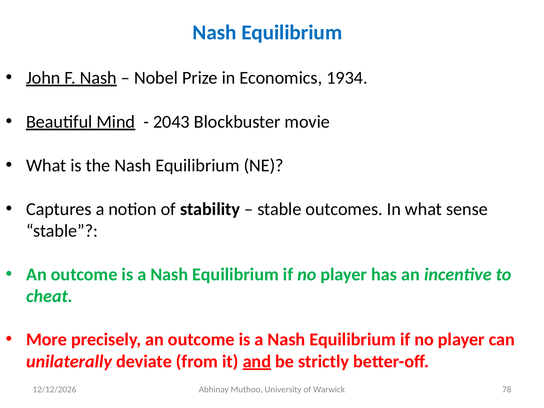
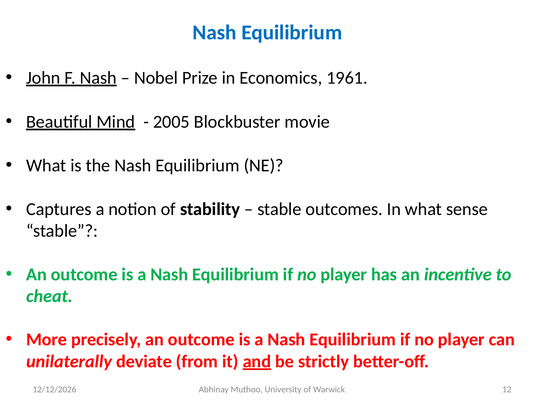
1934: 1934 -> 1961 (347, 78)
2043: 2043 -> 2005 (171, 122)
78: 78 -> 12 (507, 390)
